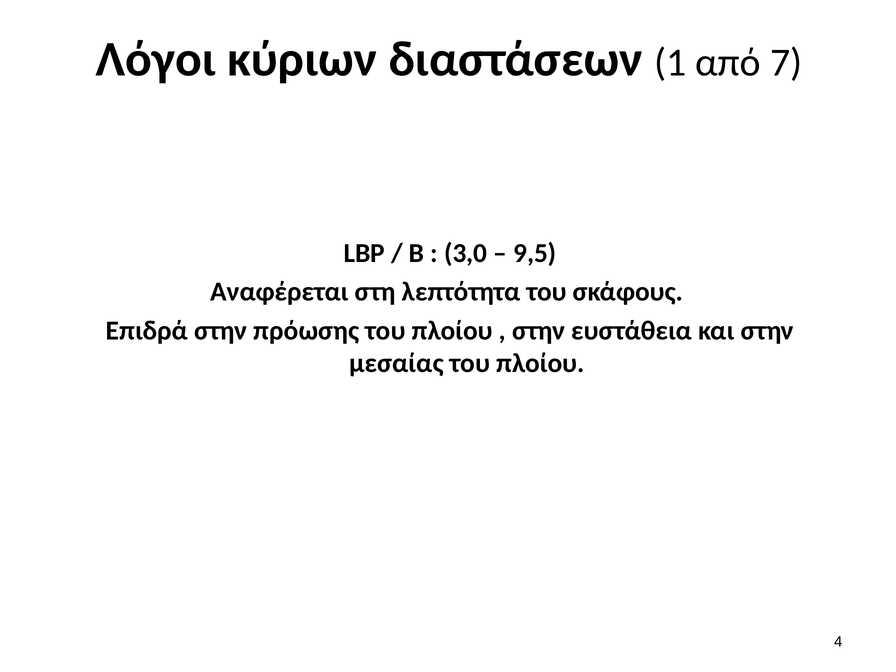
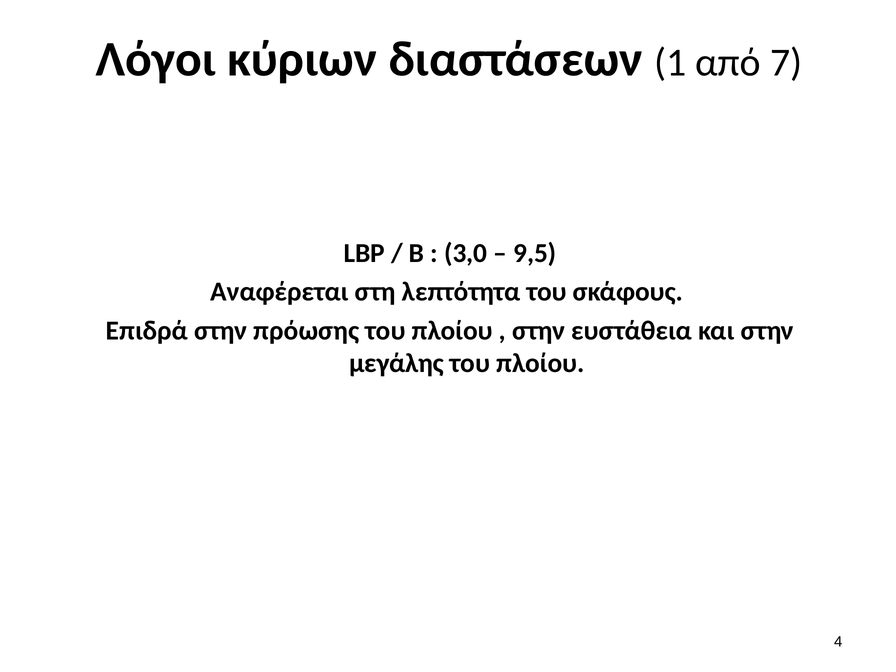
μεσαίας: μεσαίας -> μεγάλης (397, 363)
